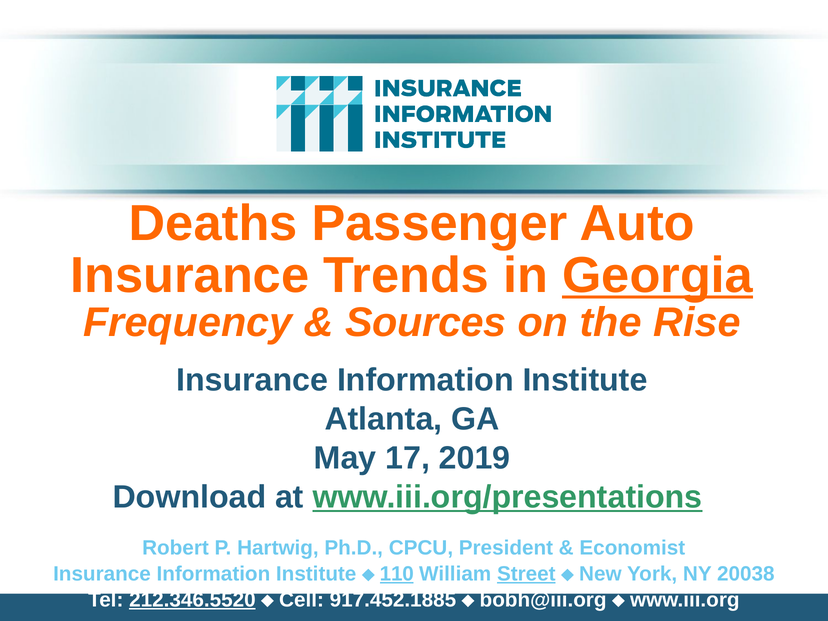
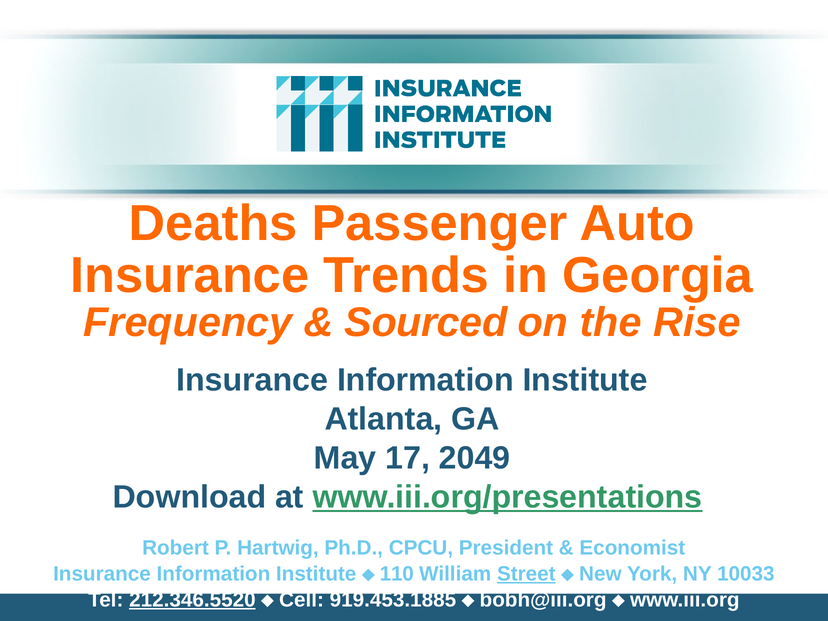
Georgia underline: present -> none (658, 275)
Sources: Sources -> Sourced (426, 322)
2019: 2019 -> 2049 (475, 458)
110 underline: present -> none (397, 574)
20038: 20038 -> 10033 (746, 574)
917.452.1885: 917.452.1885 -> 919.453.1885 (393, 600)
